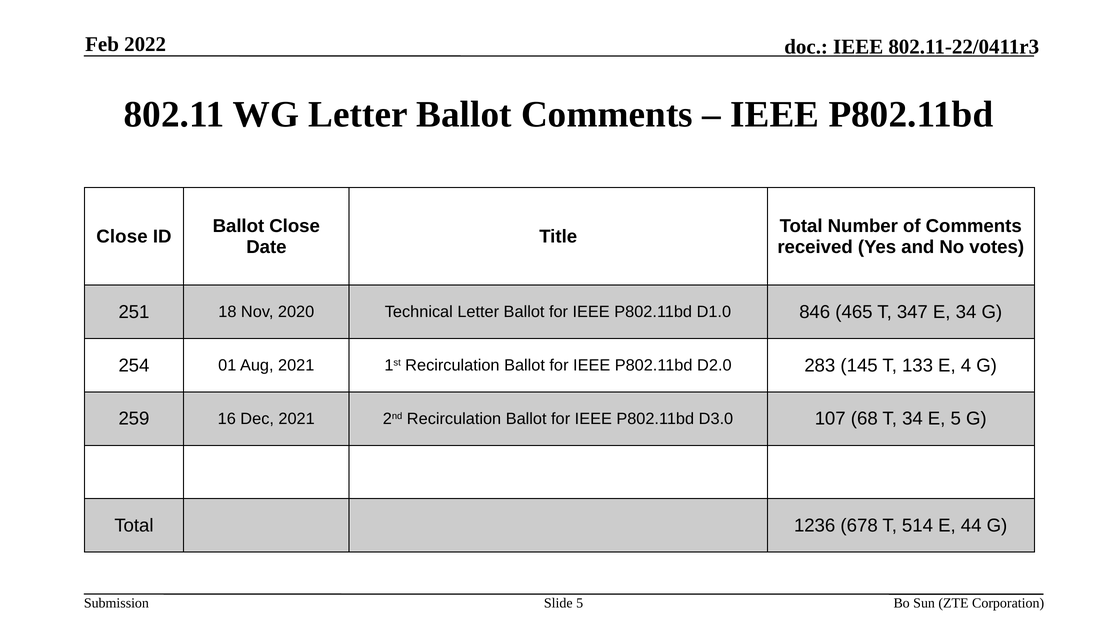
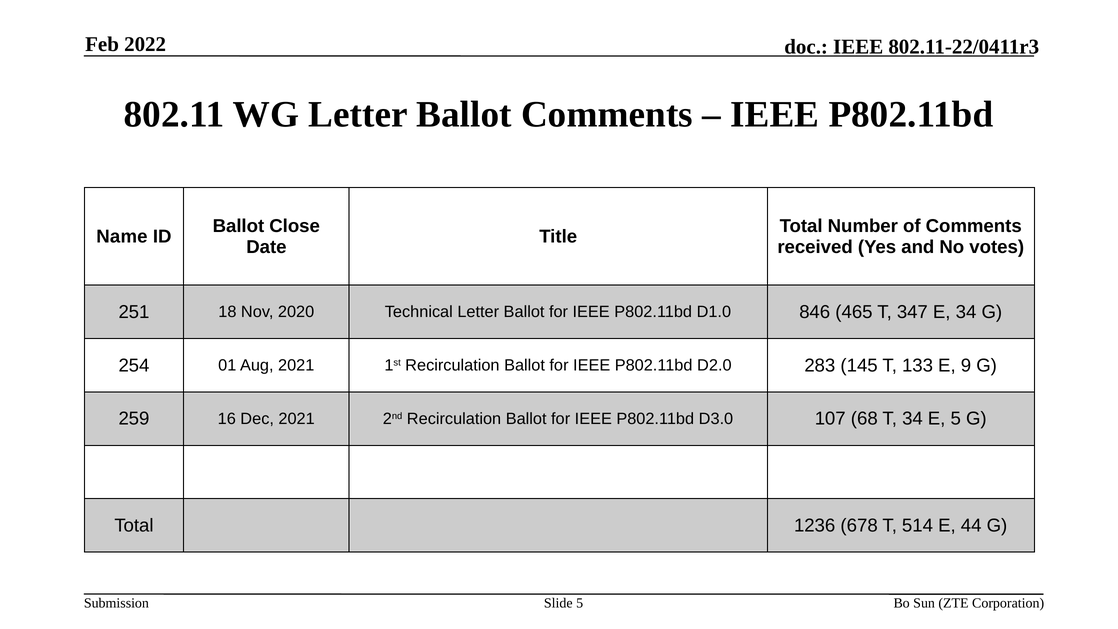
Close: Close -> Name (122, 236)
4: 4 -> 9 (966, 365)
